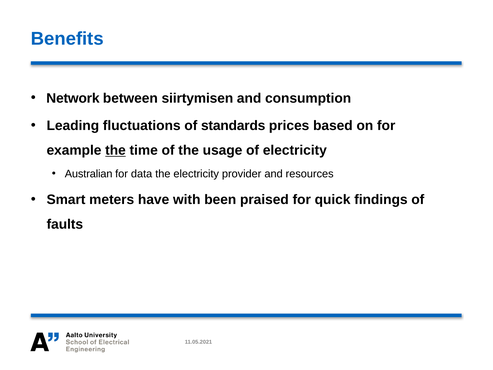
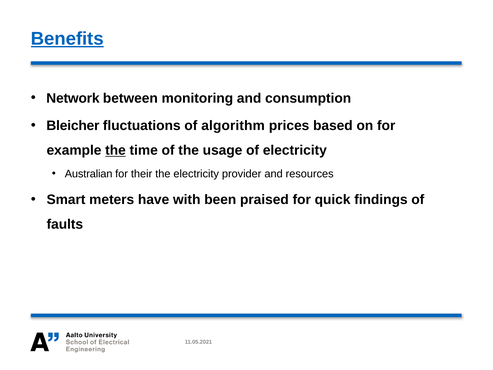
Benefits underline: none -> present (67, 39)
siirtymisen: siirtymisen -> monitoring (197, 98)
Leading: Leading -> Bleicher (73, 126)
standards: standards -> algorithm (233, 126)
data: data -> their (142, 174)
